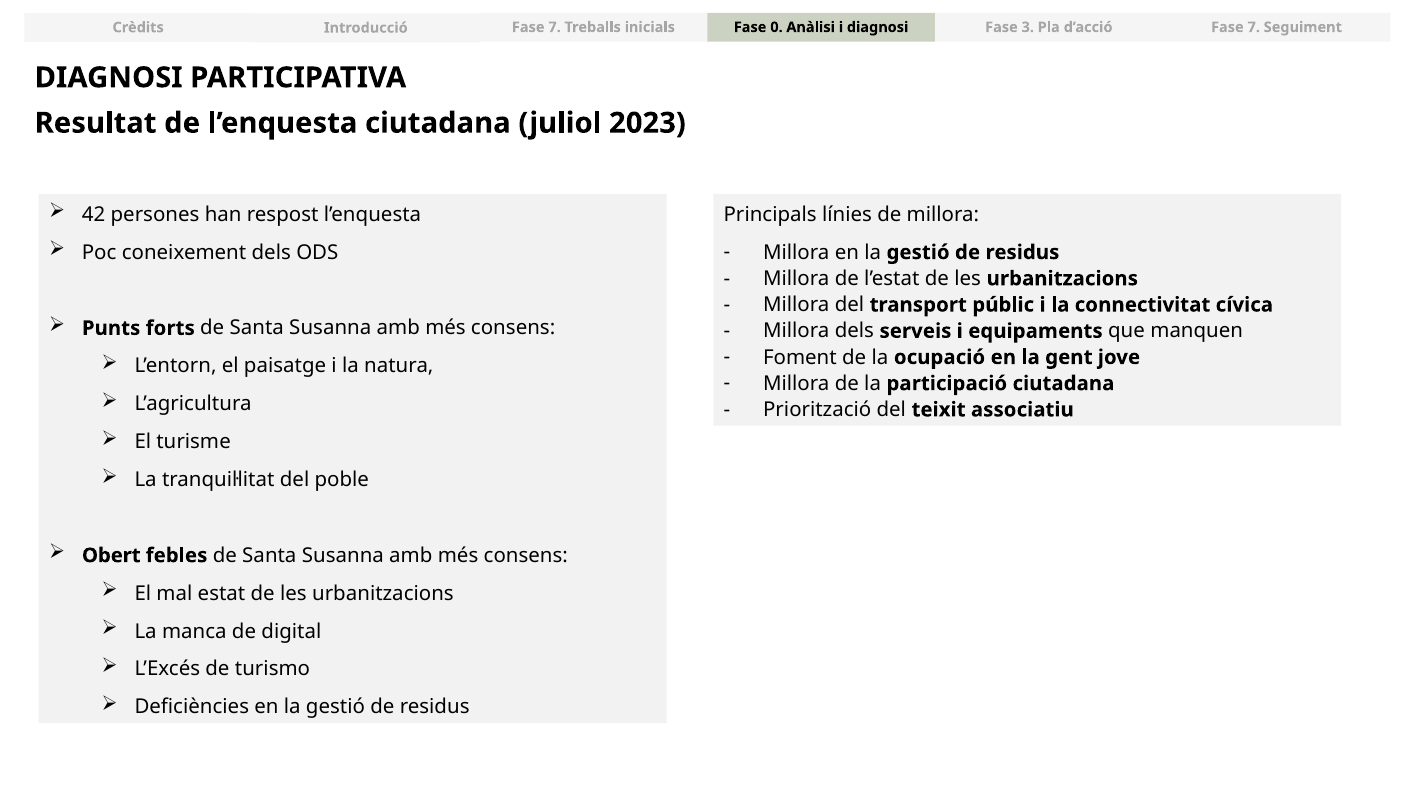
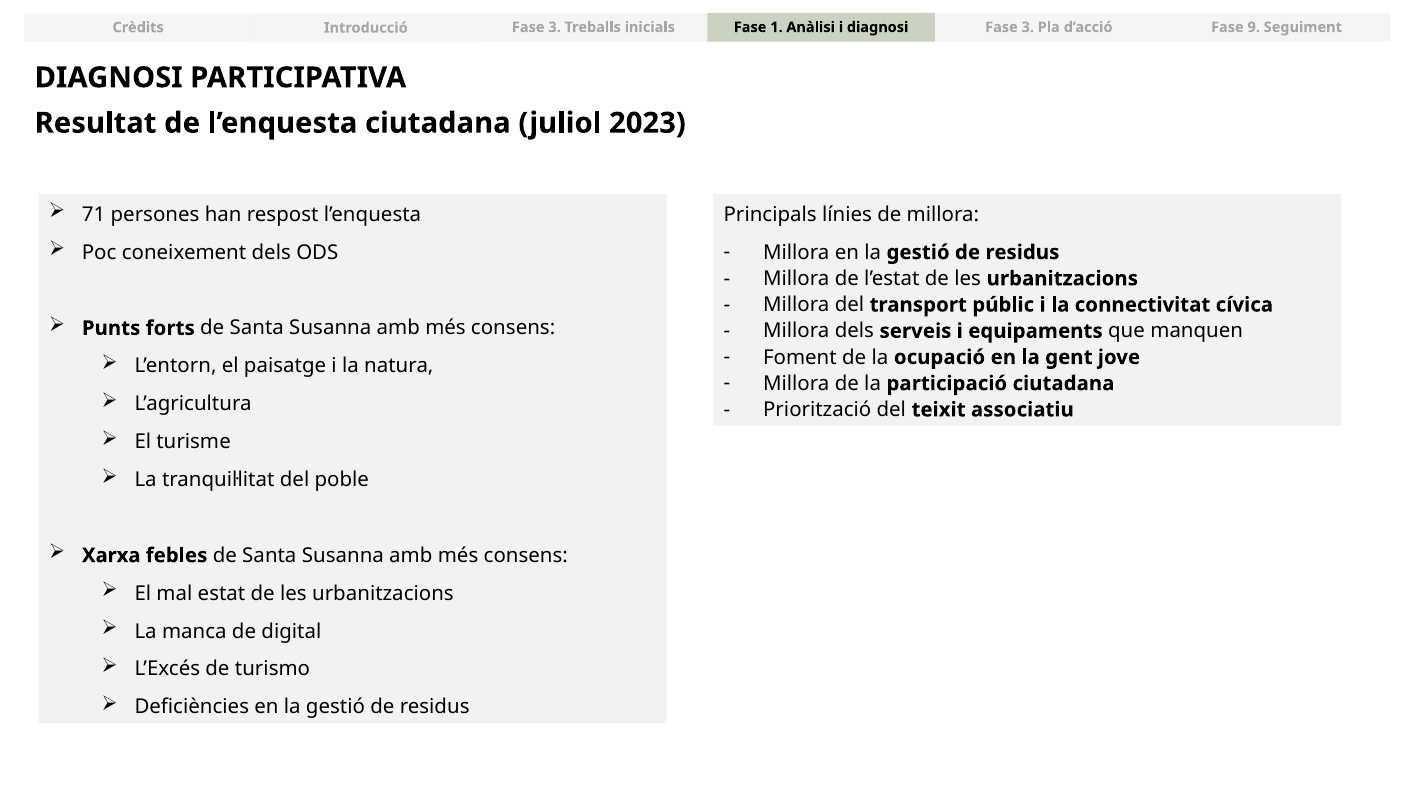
7: 7 -> 3 (555, 27)
0: 0 -> 1 (776, 27)
inicials Fase 7: 7 -> 9 (1254, 27)
42: 42 -> 71 (94, 215)
Obert: Obert -> Xarxa (111, 556)
